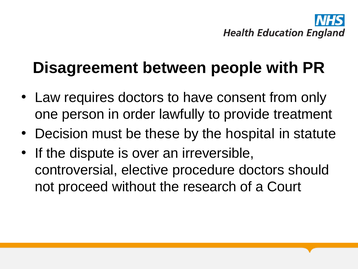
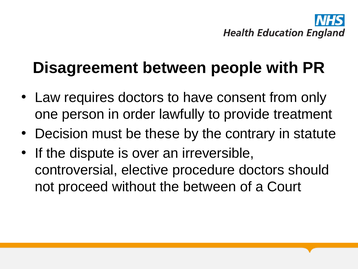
hospital: hospital -> contrary (250, 134)
the research: research -> between (210, 186)
